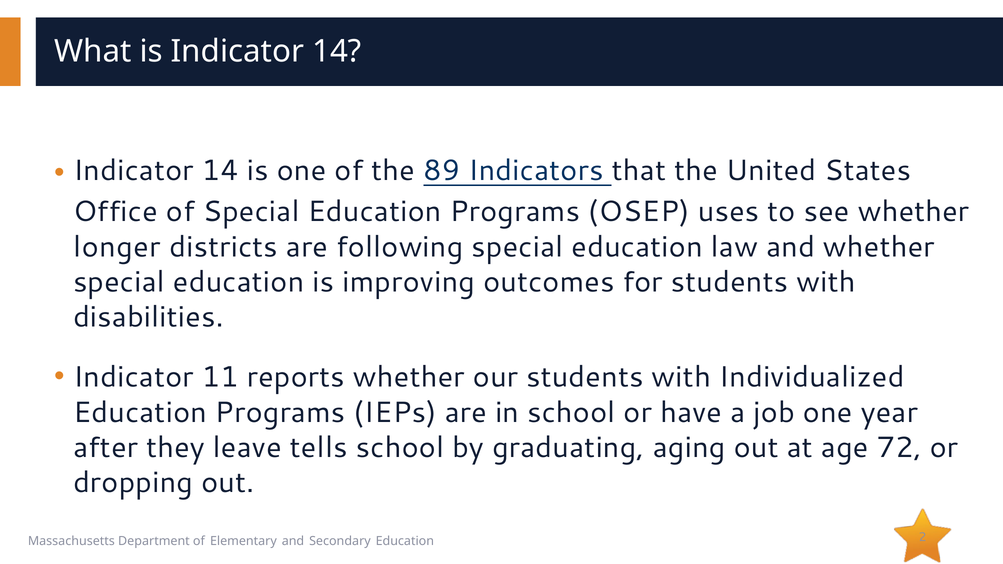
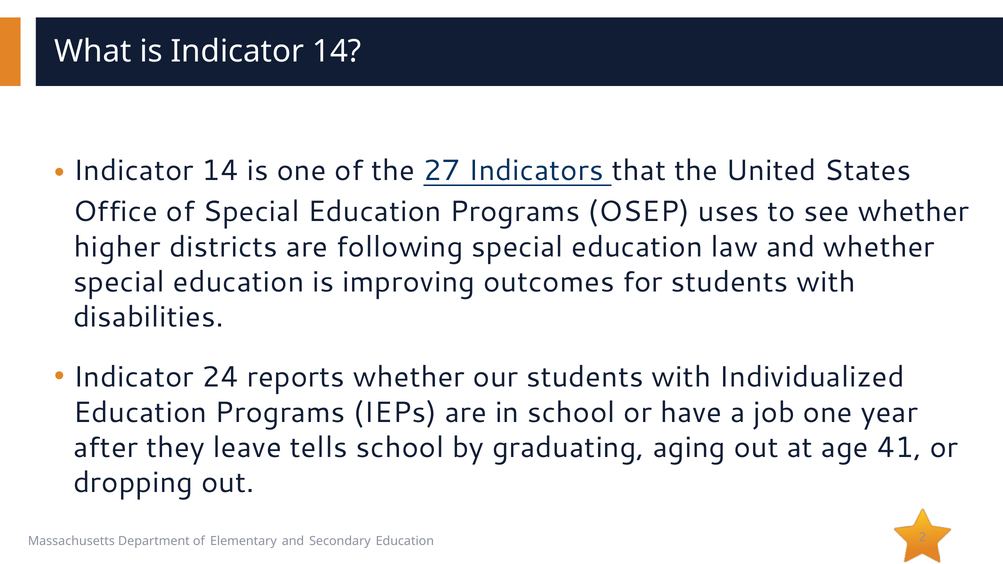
89: 89 -> 27 (442, 170)
longer: longer -> higher (117, 247)
11: 11 -> 24 (220, 377)
72: 72 -> 41 (899, 448)
